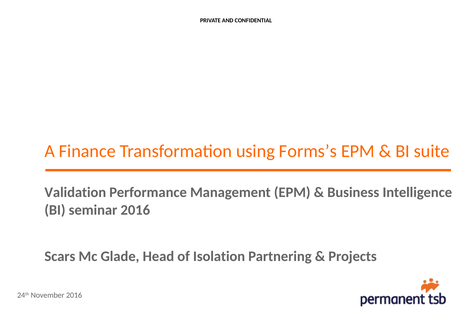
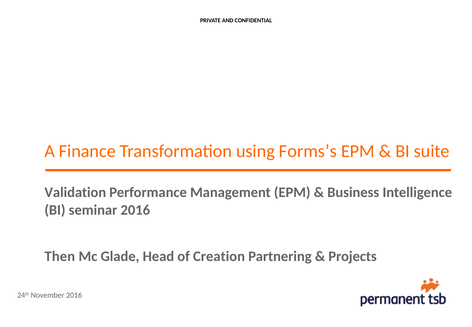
Scars: Scars -> Then (60, 256)
Isolation: Isolation -> Creation (219, 256)
